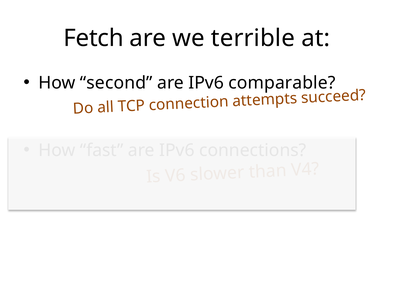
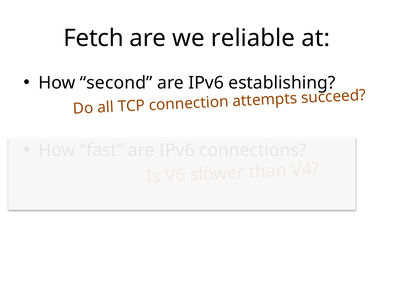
terrible: terrible -> reliable (253, 38)
comparable: comparable -> establishing (282, 83)
